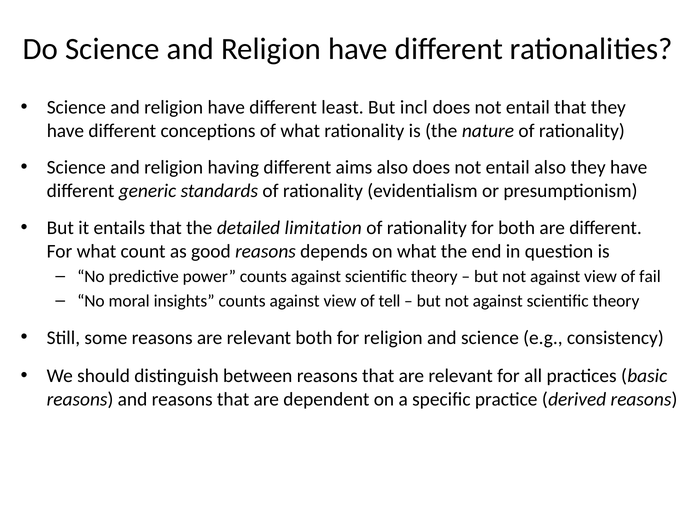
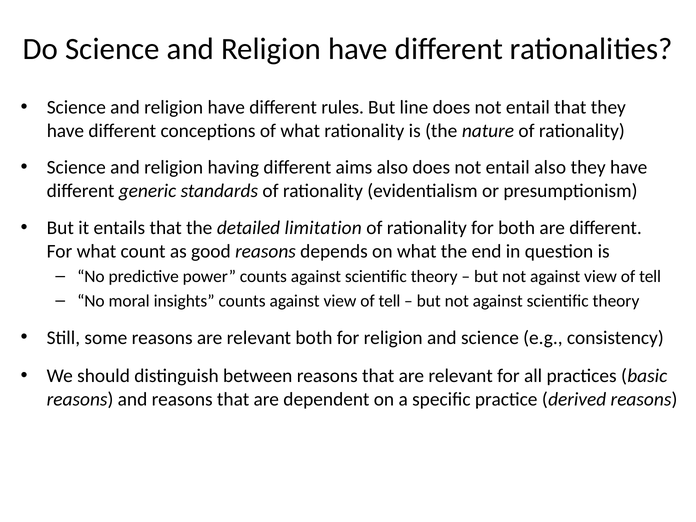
least: least -> rules (343, 107)
incl: incl -> line (414, 107)
fail: fail -> tell (650, 277)
